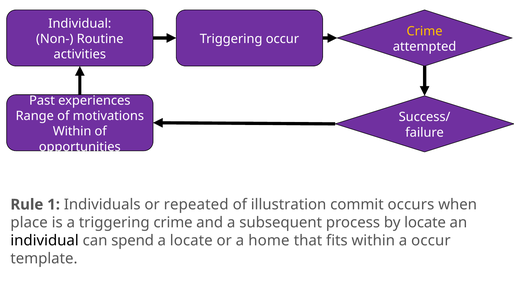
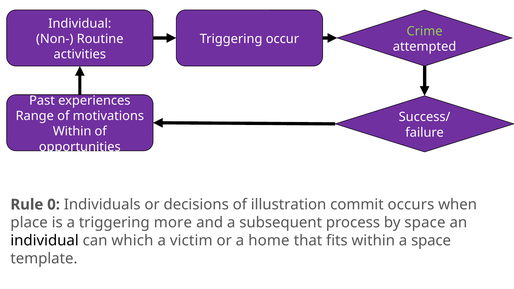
Crime colour: yellow -> light green (425, 31)
1: 1 -> 0 (54, 205)
repeated: repeated -> decisions (196, 205)
triggering crime: crime -> more (173, 223)
by locate: locate -> space (425, 223)
spend: spend -> which (132, 241)
a locate: locate -> victim (191, 241)
a occur: occur -> space (431, 241)
